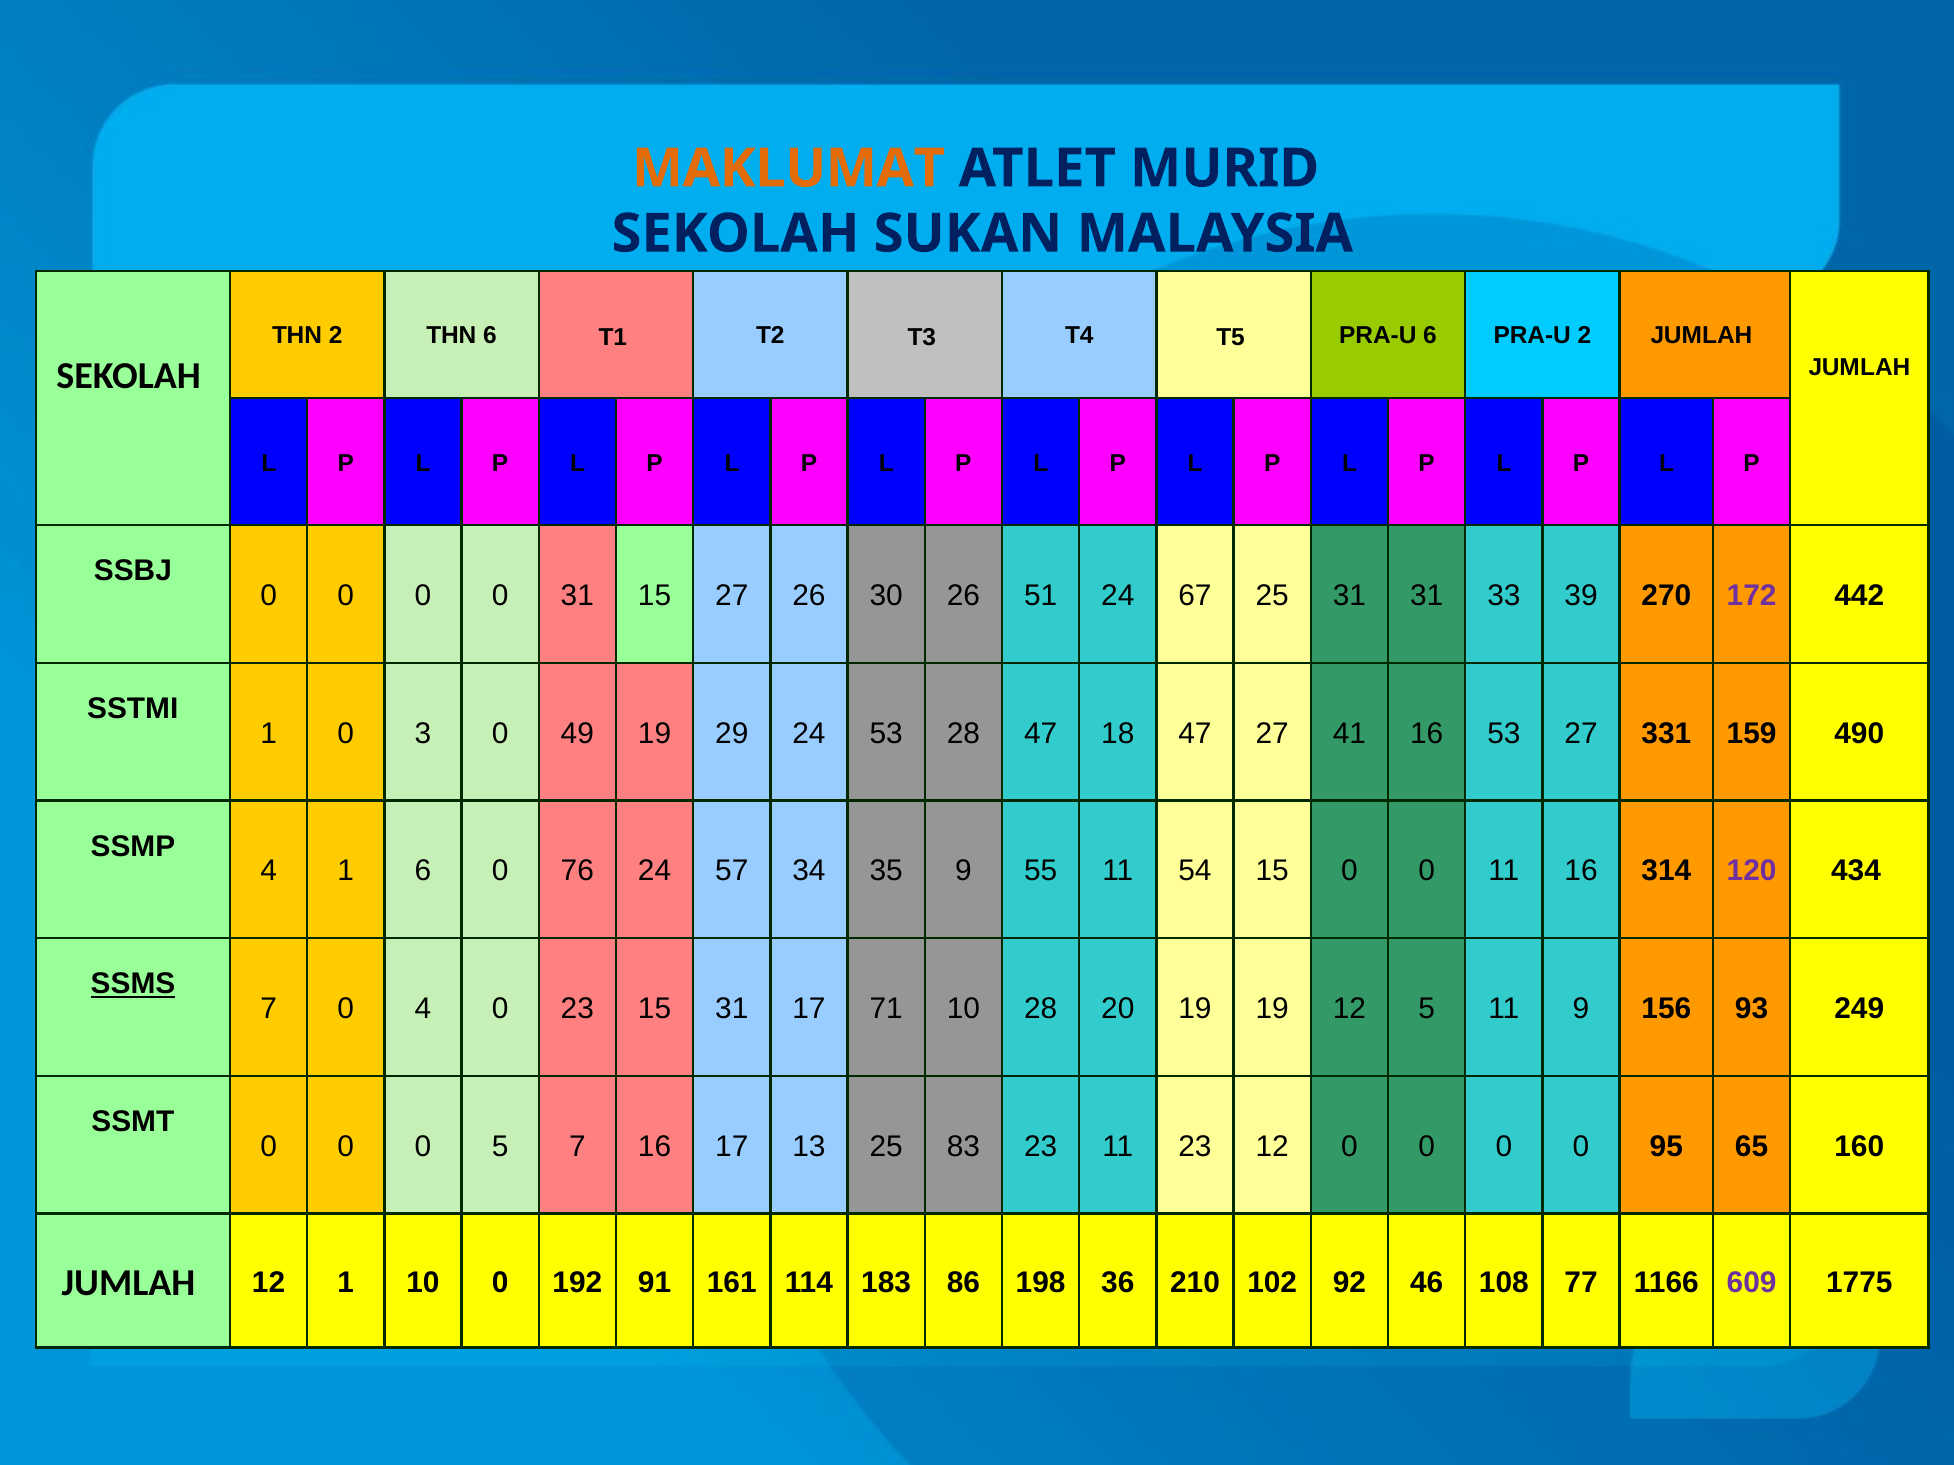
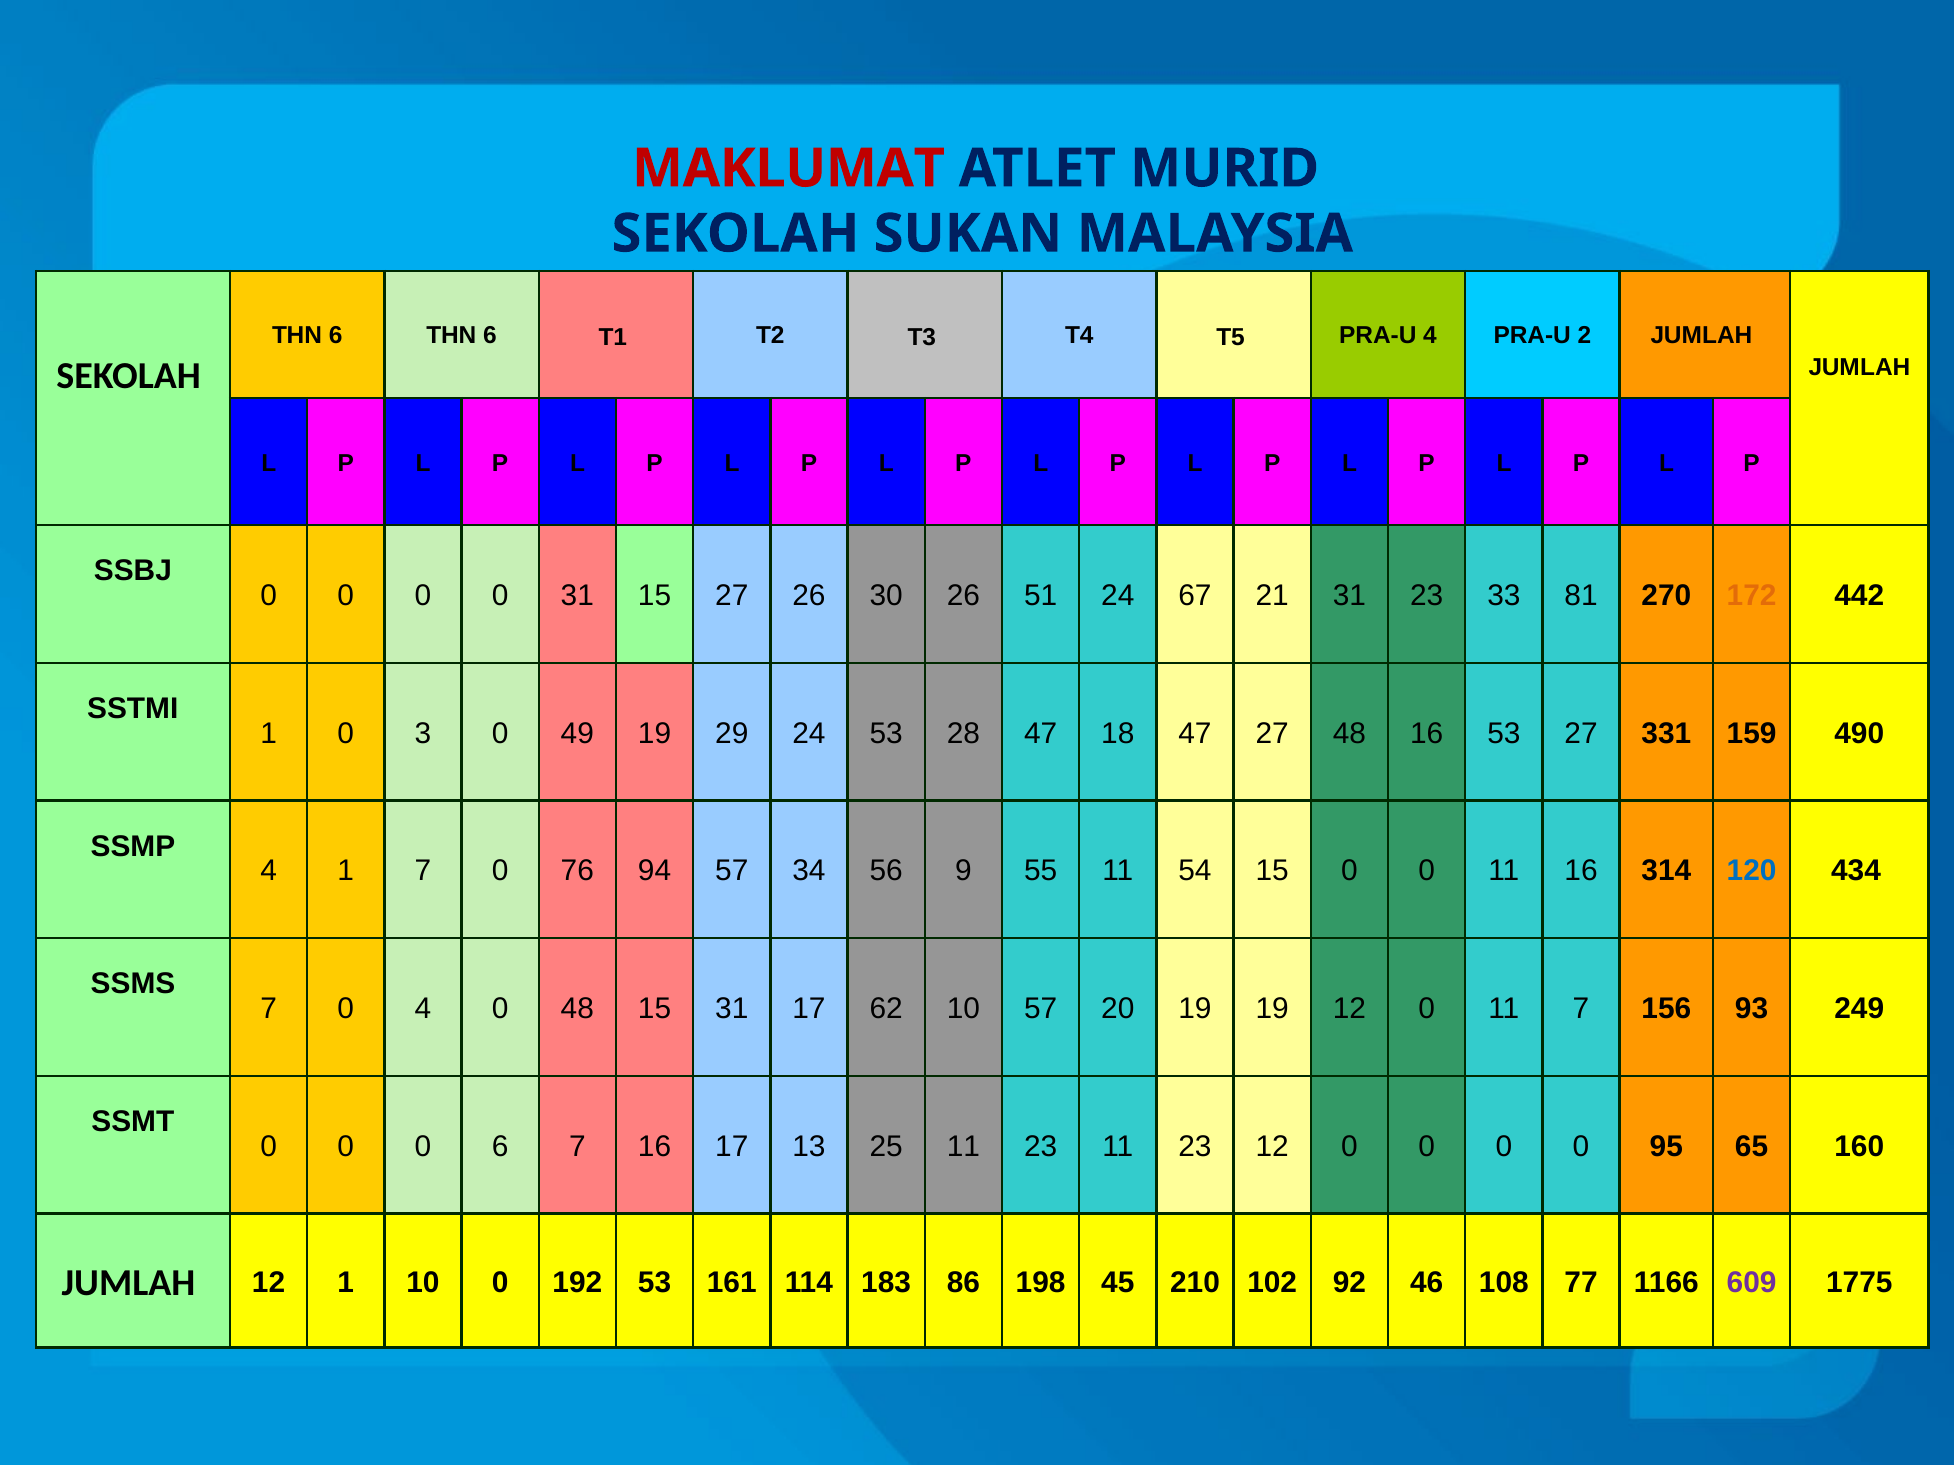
MAKLUMAT colour: orange -> red (788, 169)
2: 2 -> 6 (336, 336)
PRA-U 6: 6 -> 4 (1430, 336)
67 25: 25 -> 21 (1272, 596)
31 31: 31 -> 23 (1427, 596)
39: 39 -> 81 (1581, 596)
172 colour: purple -> orange (1752, 596)
27 41: 41 -> 48 (1349, 734)
1 6: 6 -> 7 (423, 871)
76 24: 24 -> 94 (655, 871)
35: 35 -> 56 (886, 871)
120 colour: purple -> blue (1752, 871)
SSMS underline: present -> none (133, 984)
0 23: 23 -> 48 (577, 1009)
71: 71 -> 62 (886, 1009)
10 28: 28 -> 57 (1041, 1009)
19 12 5: 5 -> 0 (1427, 1009)
11 9: 9 -> 7 (1581, 1009)
0 5: 5 -> 6 (500, 1147)
25 83: 83 -> 11 (963, 1147)
192 91: 91 -> 53 (655, 1283)
36: 36 -> 45 (1118, 1283)
